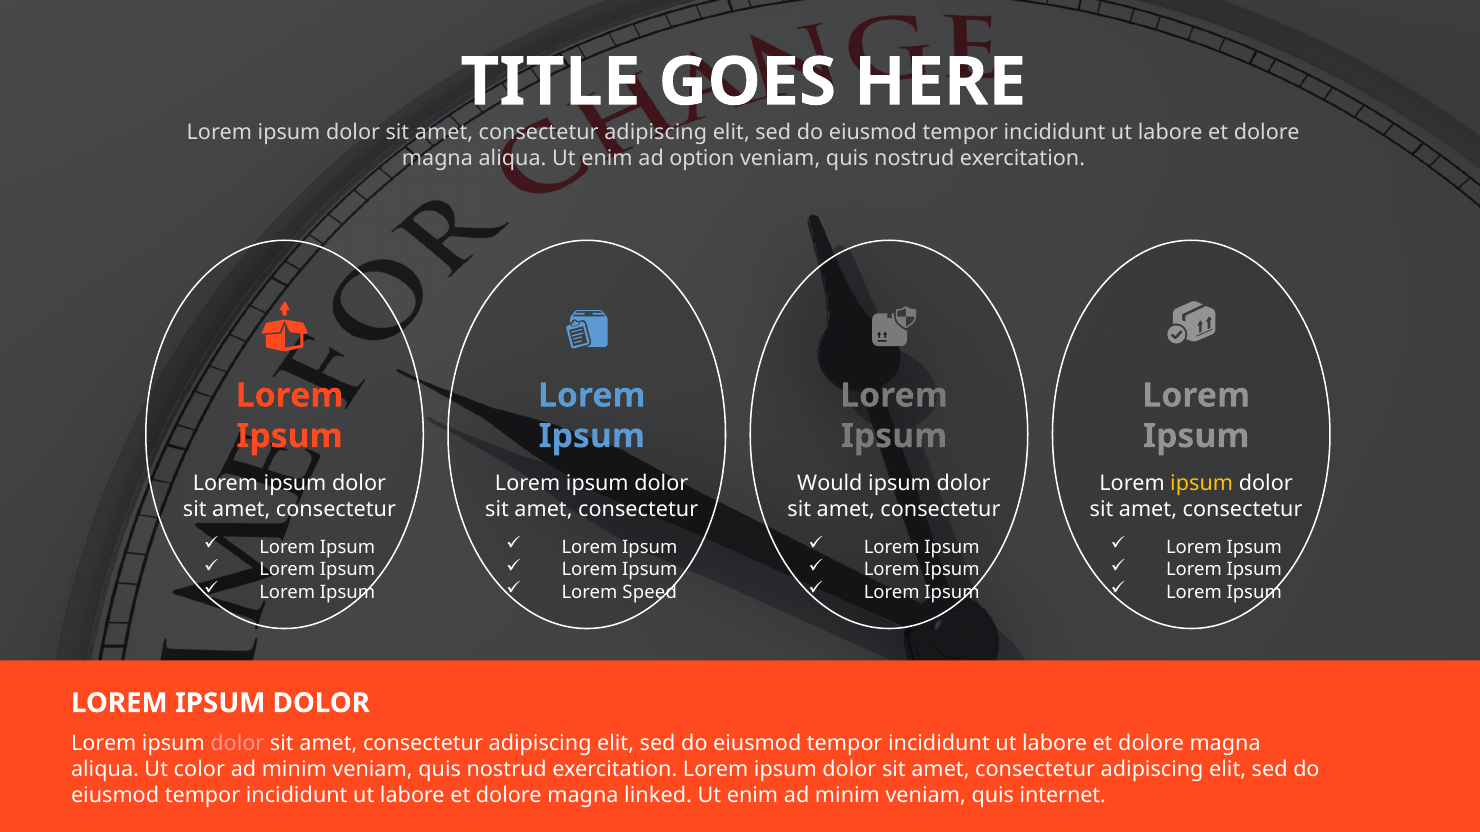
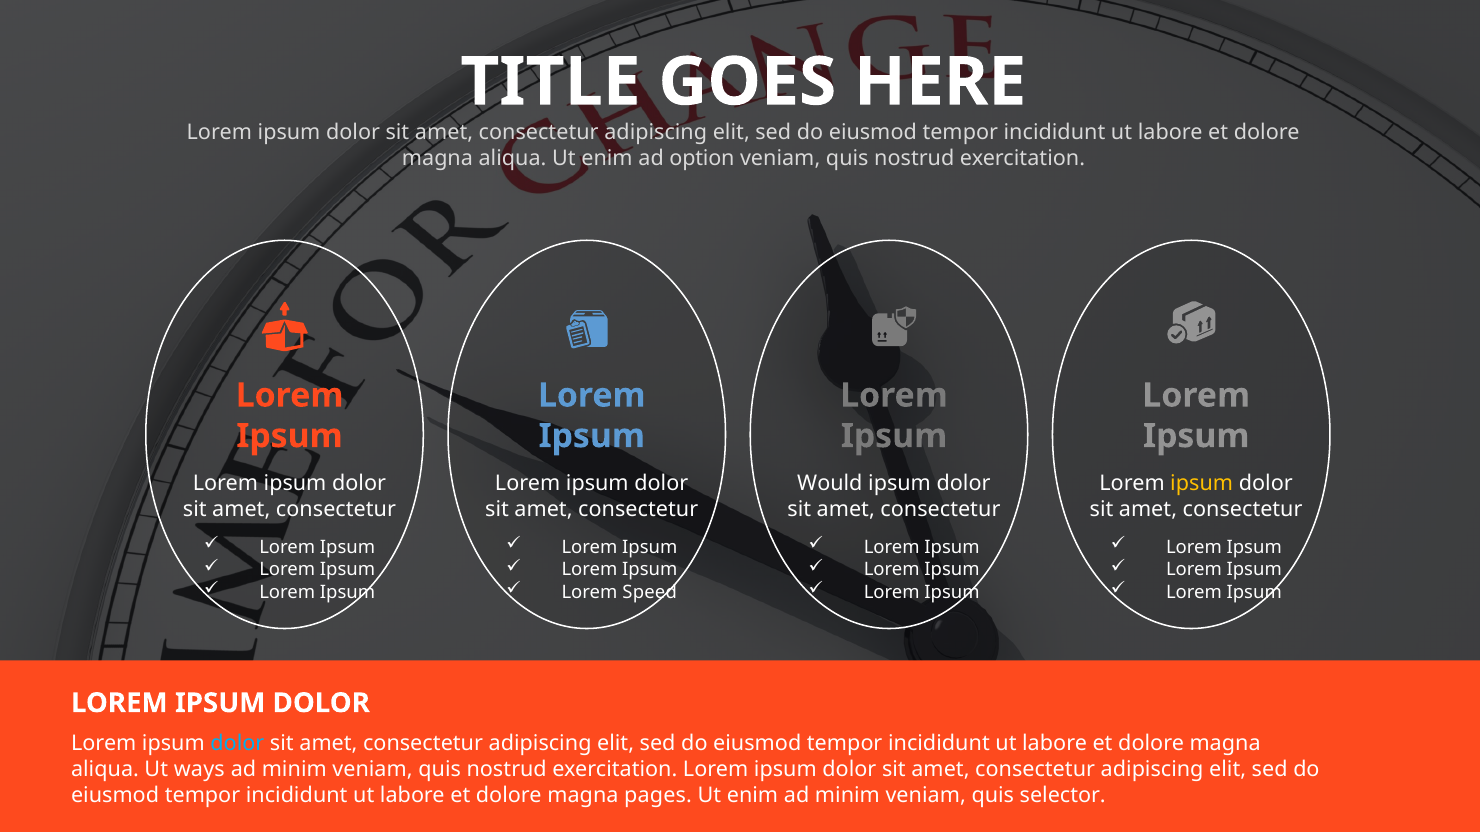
dolor colour: pink -> light blue (237, 744)
color: color -> ways (199, 770)
linked: linked -> pages (658, 796)
internet: internet -> selector (1063, 796)
